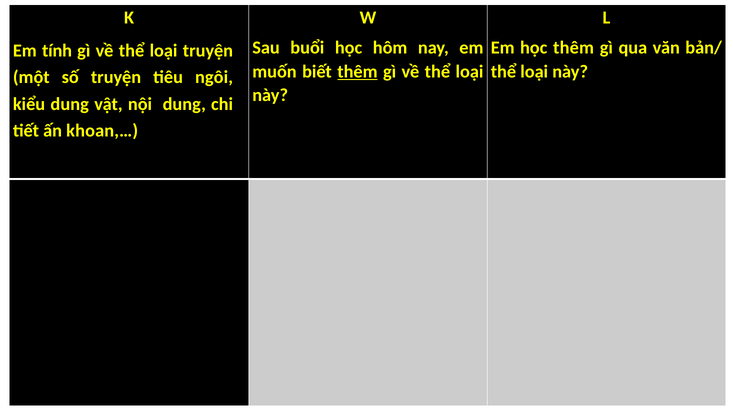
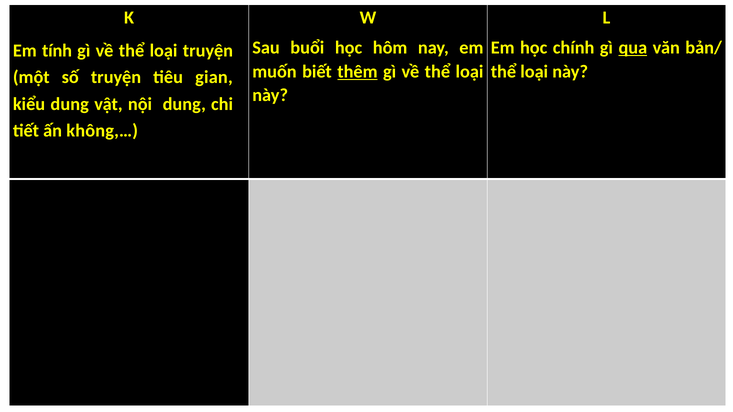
học thêm: thêm -> chính (574, 48)
qua underline: none -> present (633, 48)
ngôi: ngôi -> gian (214, 77)
khoan,…: khoan,… -> không,… (102, 131)
